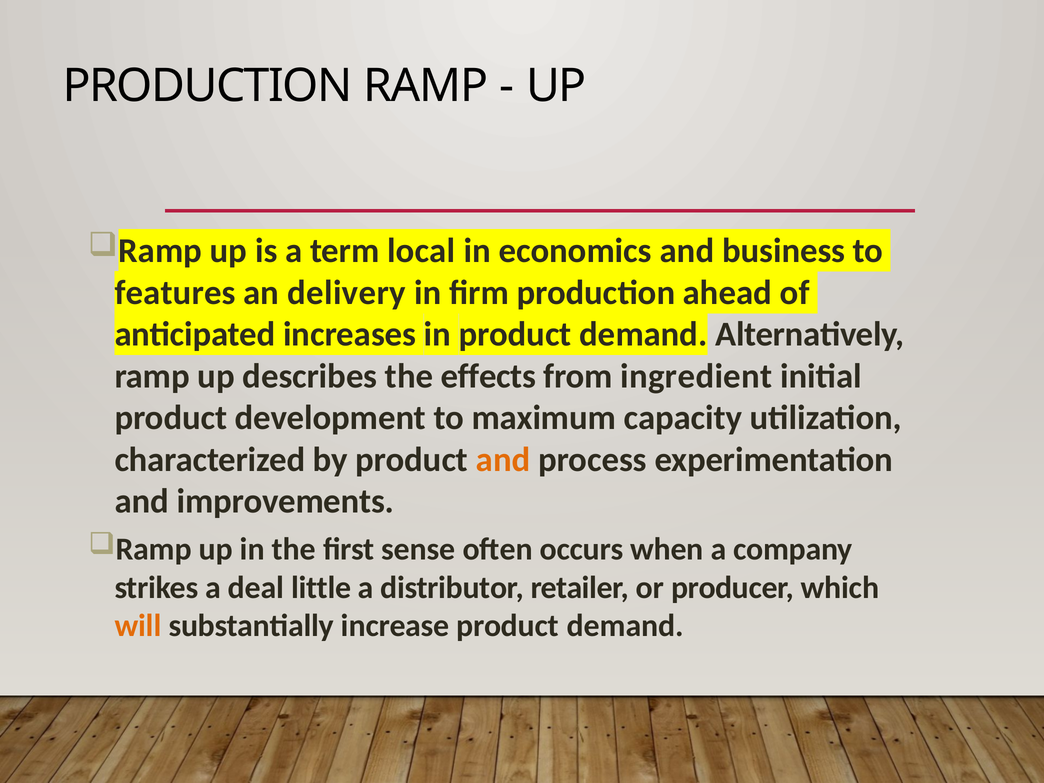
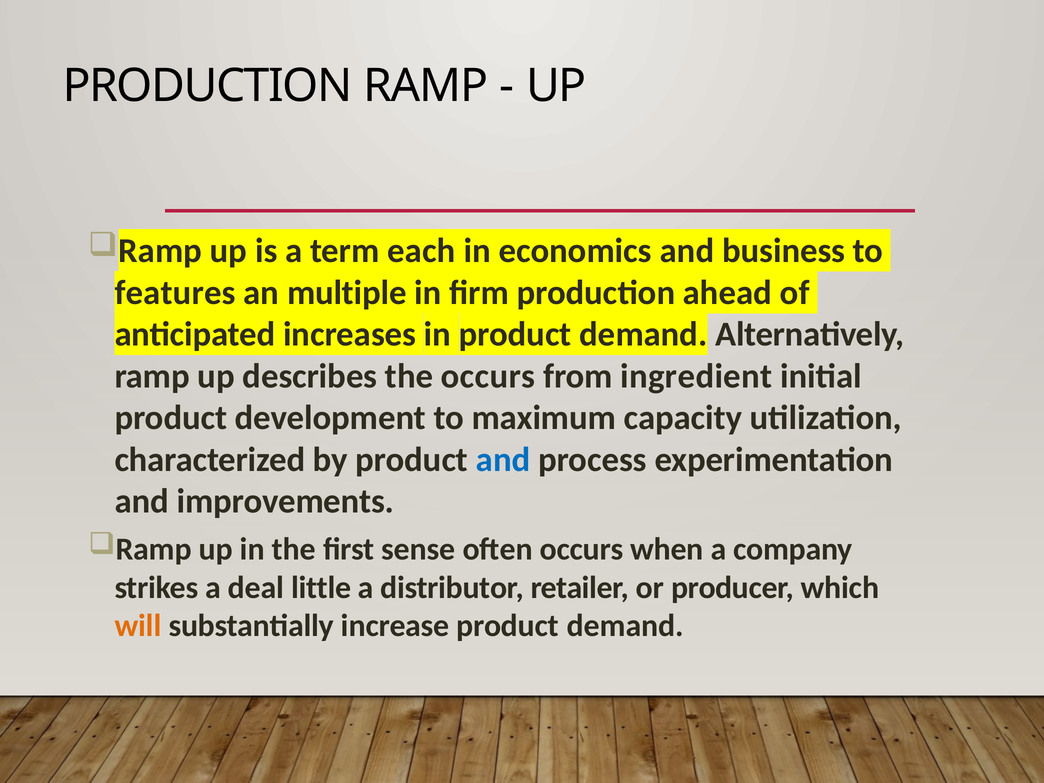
local: local -> each (421, 251)
delivery: delivery -> multiple (347, 293)
the effects: effects -> occurs (488, 376)
and colour: orange -> blue (503, 460)
